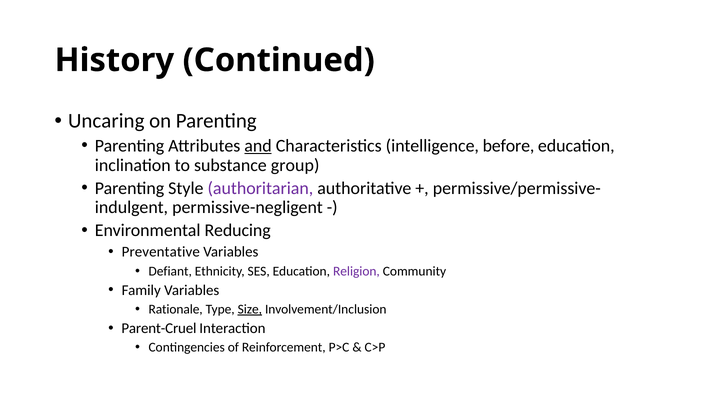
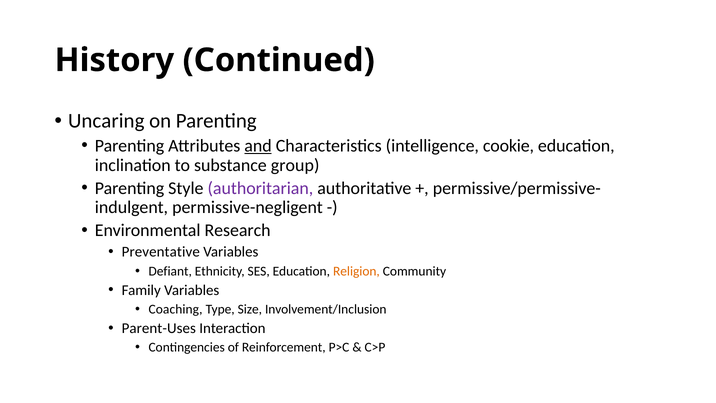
before: before -> cookie (508, 146)
Reducing: Reducing -> Research (238, 230)
Religion colour: purple -> orange (356, 271)
Rationale: Rationale -> Coaching (176, 309)
Size underline: present -> none (250, 309)
Parent-Cruel: Parent-Cruel -> Parent-Uses (159, 328)
